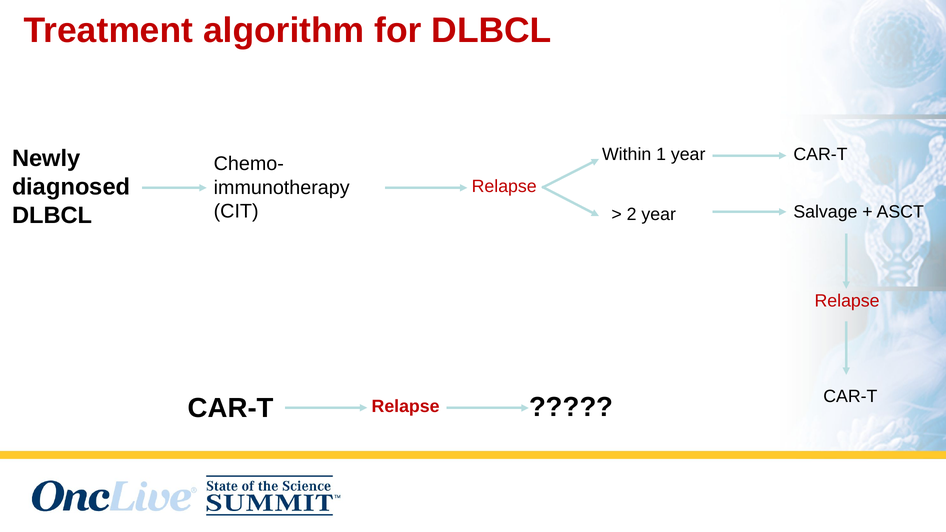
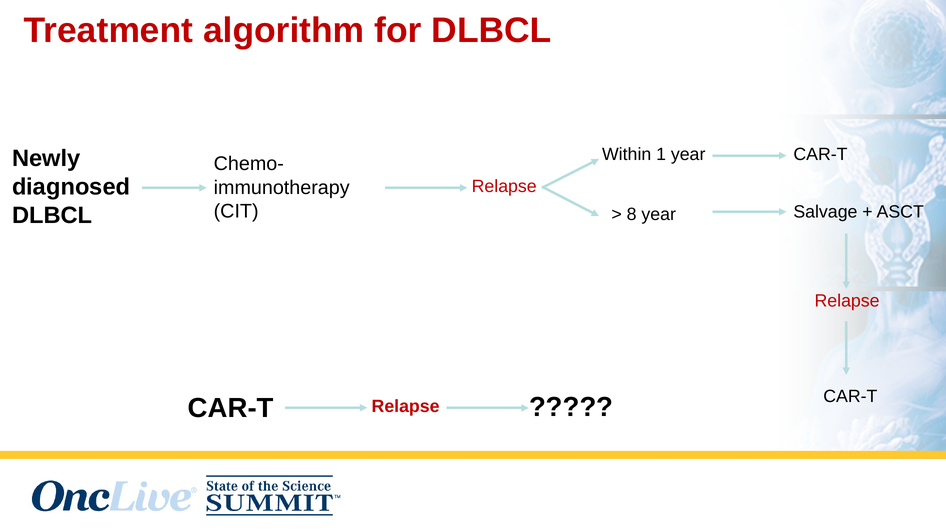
2: 2 -> 8 (632, 214)
